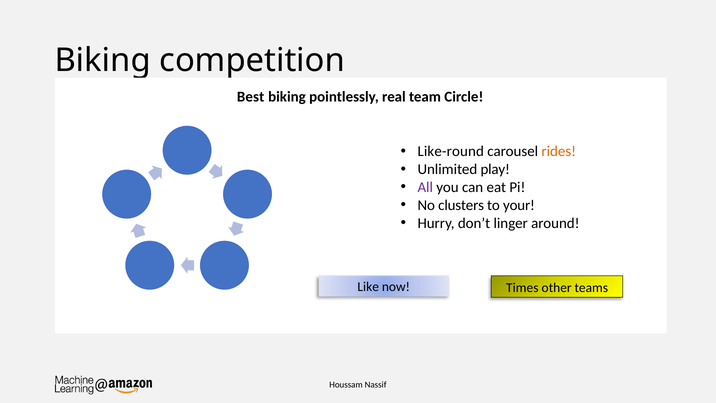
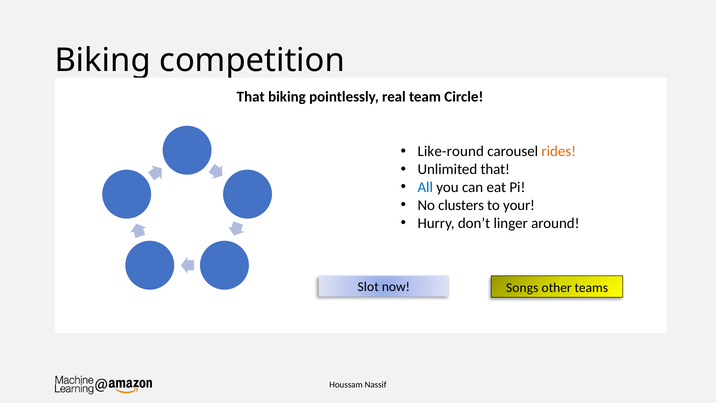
Best: Best -> That (251, 97)
Unlimited play: play -> that (495, 169)
All colour: purple -> blue (425, 187)
Like: Like -> Slot (368, 287)
Times: Times -> Songs (522, 287)
